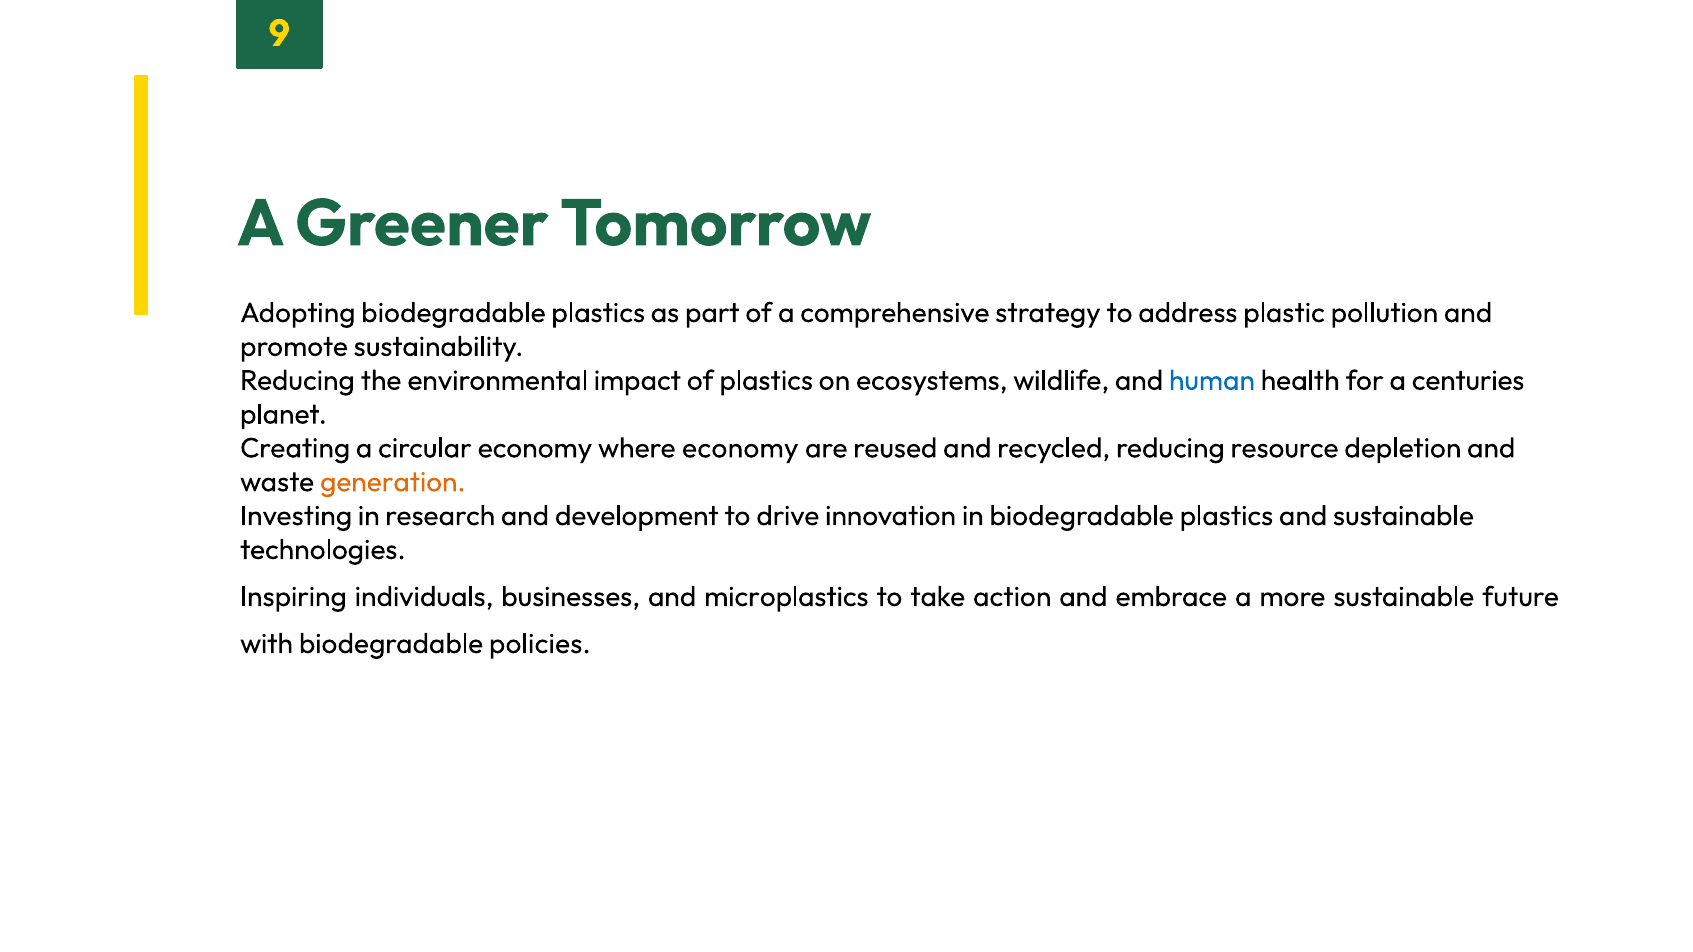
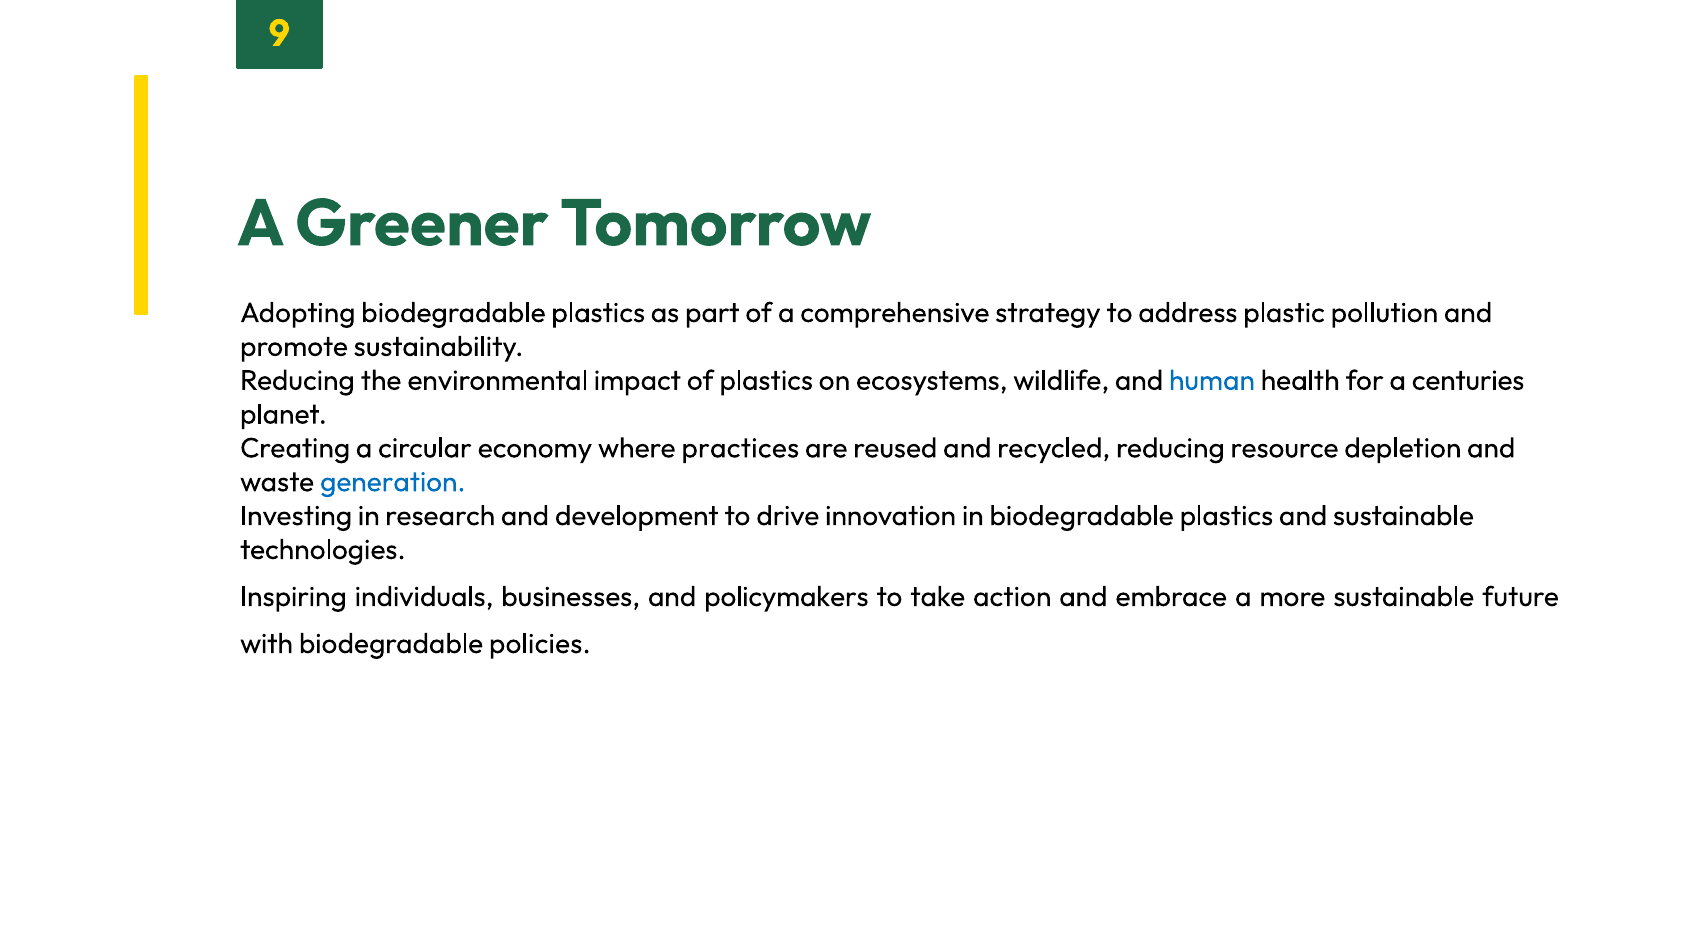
where economy: economy -> practices (740, 448)
generation colour: orange -> blue (393, 482)
microplastics: microplastics -> policymakers (786, 597)
